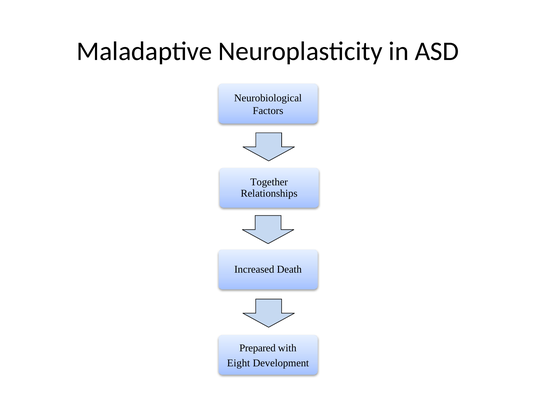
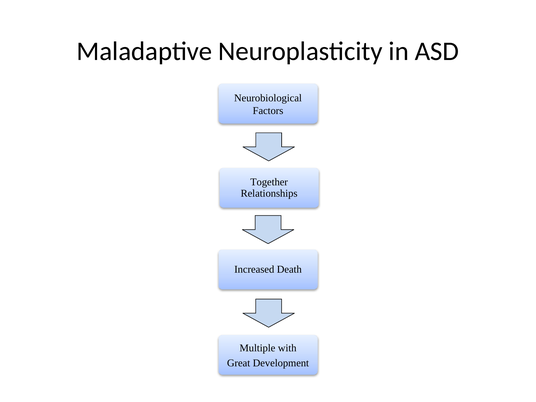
Prepared: Prepared -> Multiple (257, 348)
Eight: Eight -> Great (239, 363)
